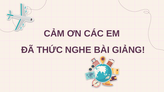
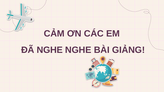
ĐÃ THỨC: THỨC -> NGHE (50, 50)
